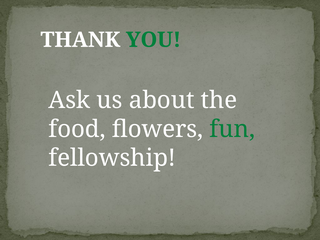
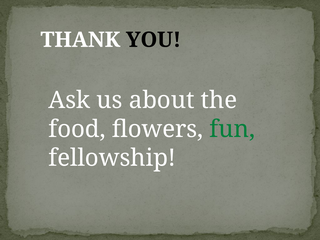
YOU colour: green -> black (153, 40)
